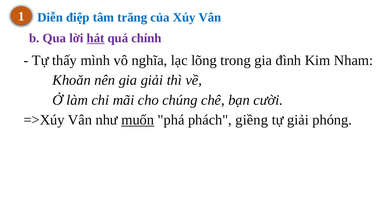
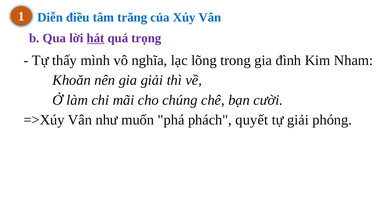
điệp: điệp -> điều (78, 17)
chính: chính -> trọng (146, 38)
muốn underline: present -> none (138, 120)
giềng: giềng -> quyết (252, 120)
